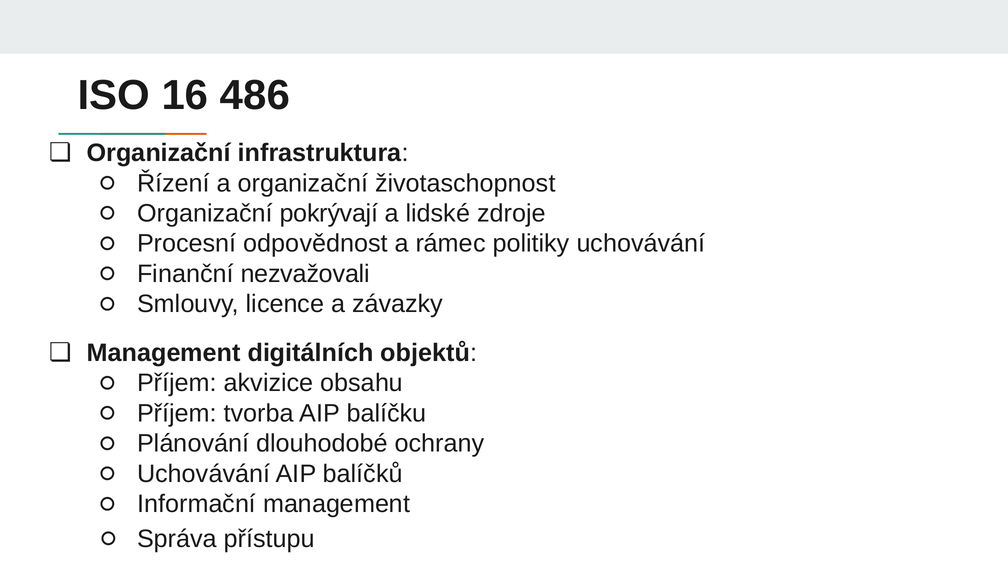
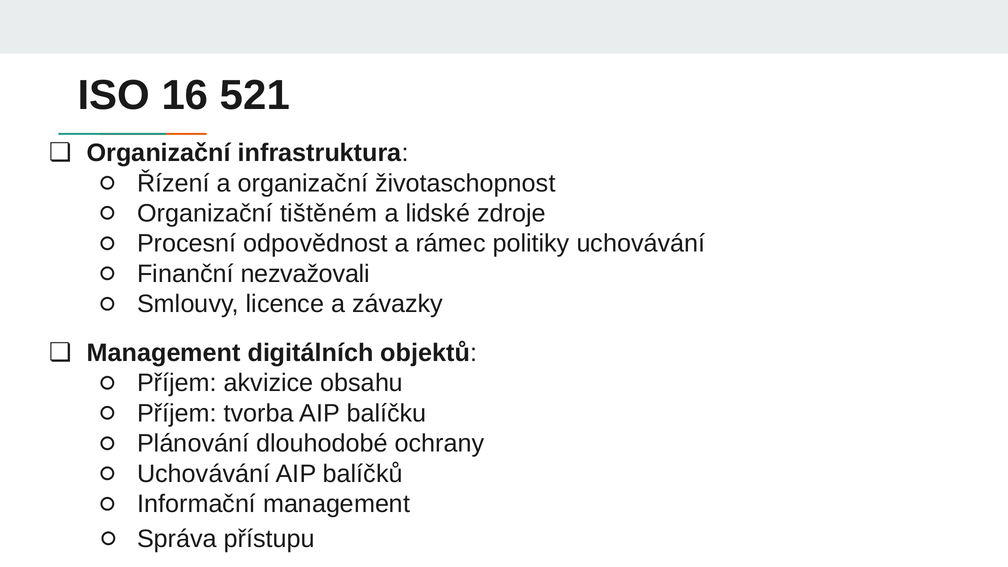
486: 486 -> 521 (255, 96)
pokrývají: pokrývají -> tištěném (329, 213)
